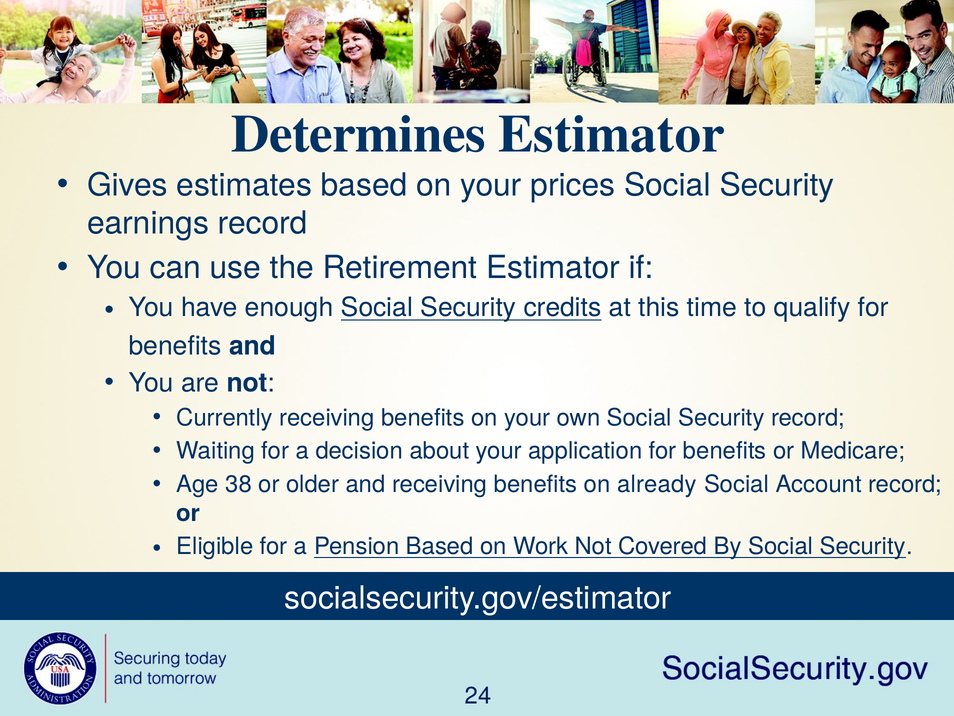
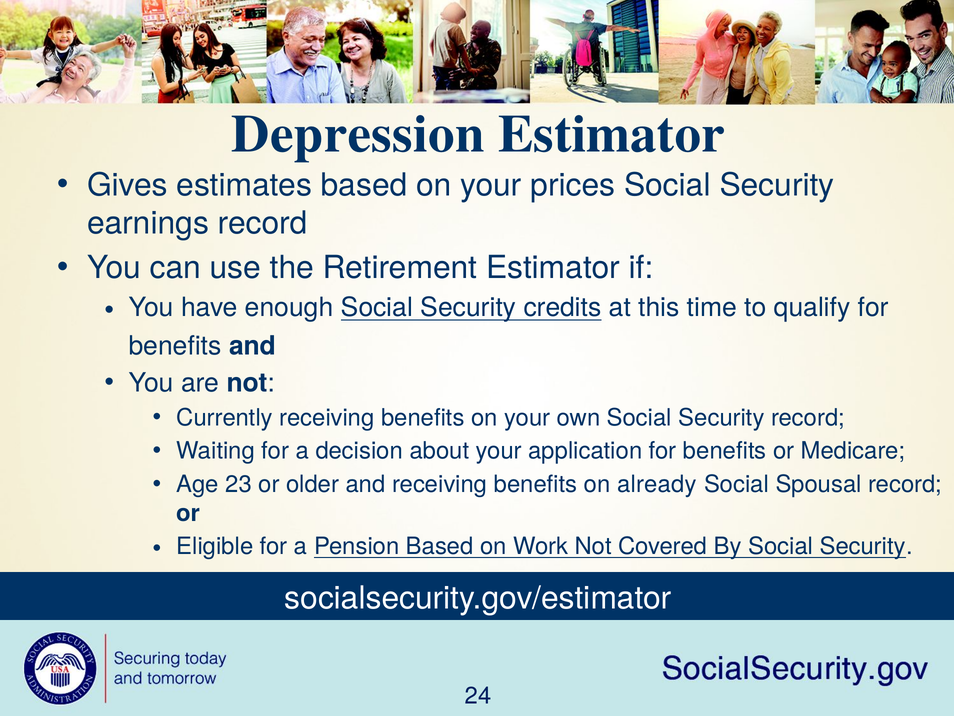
Determines: Determines -> Depression (358, 134)
38: 38 -> 23 (239, 484)
Account: Account -> Spousal (819, 484)
